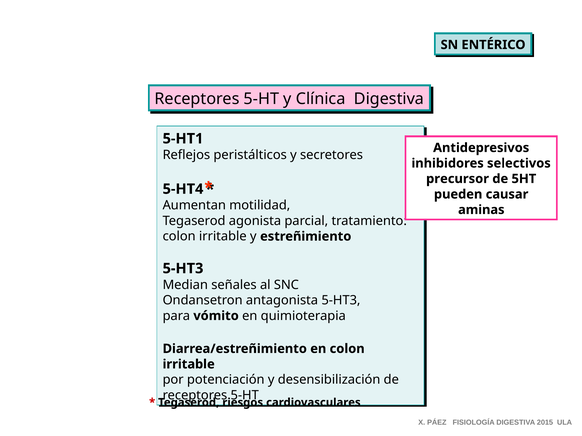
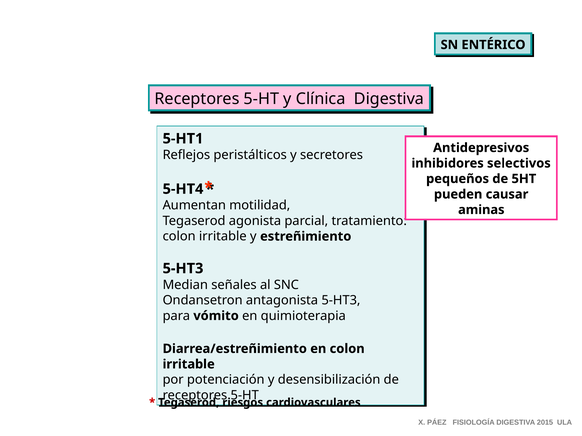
precursor: precursor -> pequeños (458, 179)
